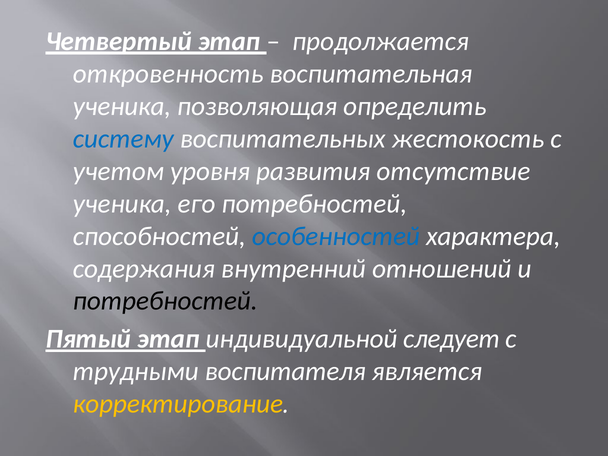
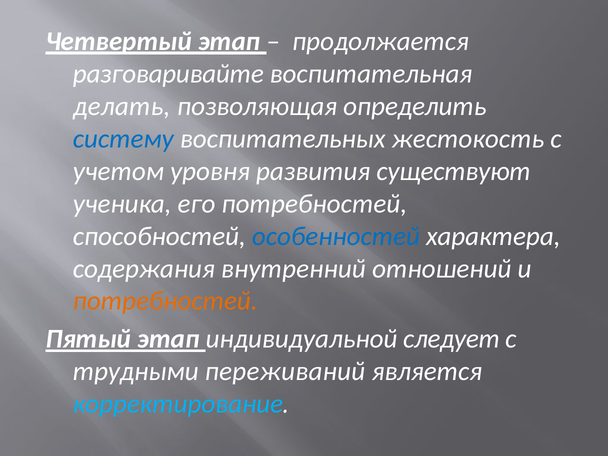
откровенность: откровенность -> разговаривайте (168, 74)
ученика: ученика -> делать (122, 106)
отсутствие: отсутствие -> существуют (454, 171)
потребностей colour: black -> orange (165, 301)
воспитателя: воспитателя -> переживаний (285, 371)
корректирование colour: yellow -> light blue (178, 404)
